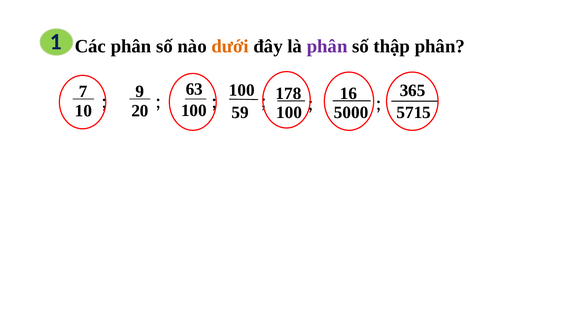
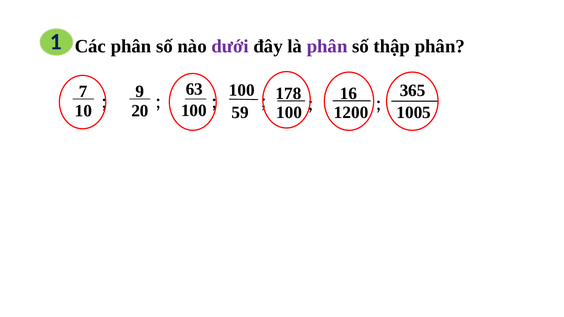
dưới colour: orange -> purple (230, 46)
5000: 5000 -> 1200 (351, 113)
5715: 5715 -> 1005 (414, 113)
